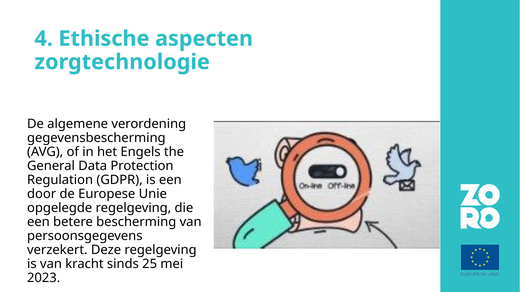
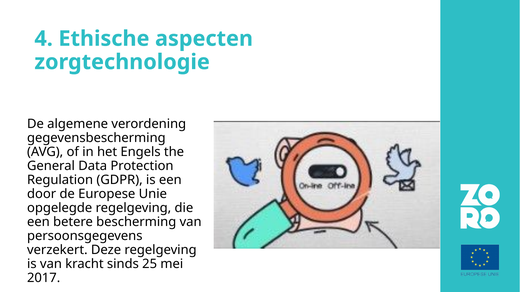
2023: 2023 -> 2017 (44, 278)
